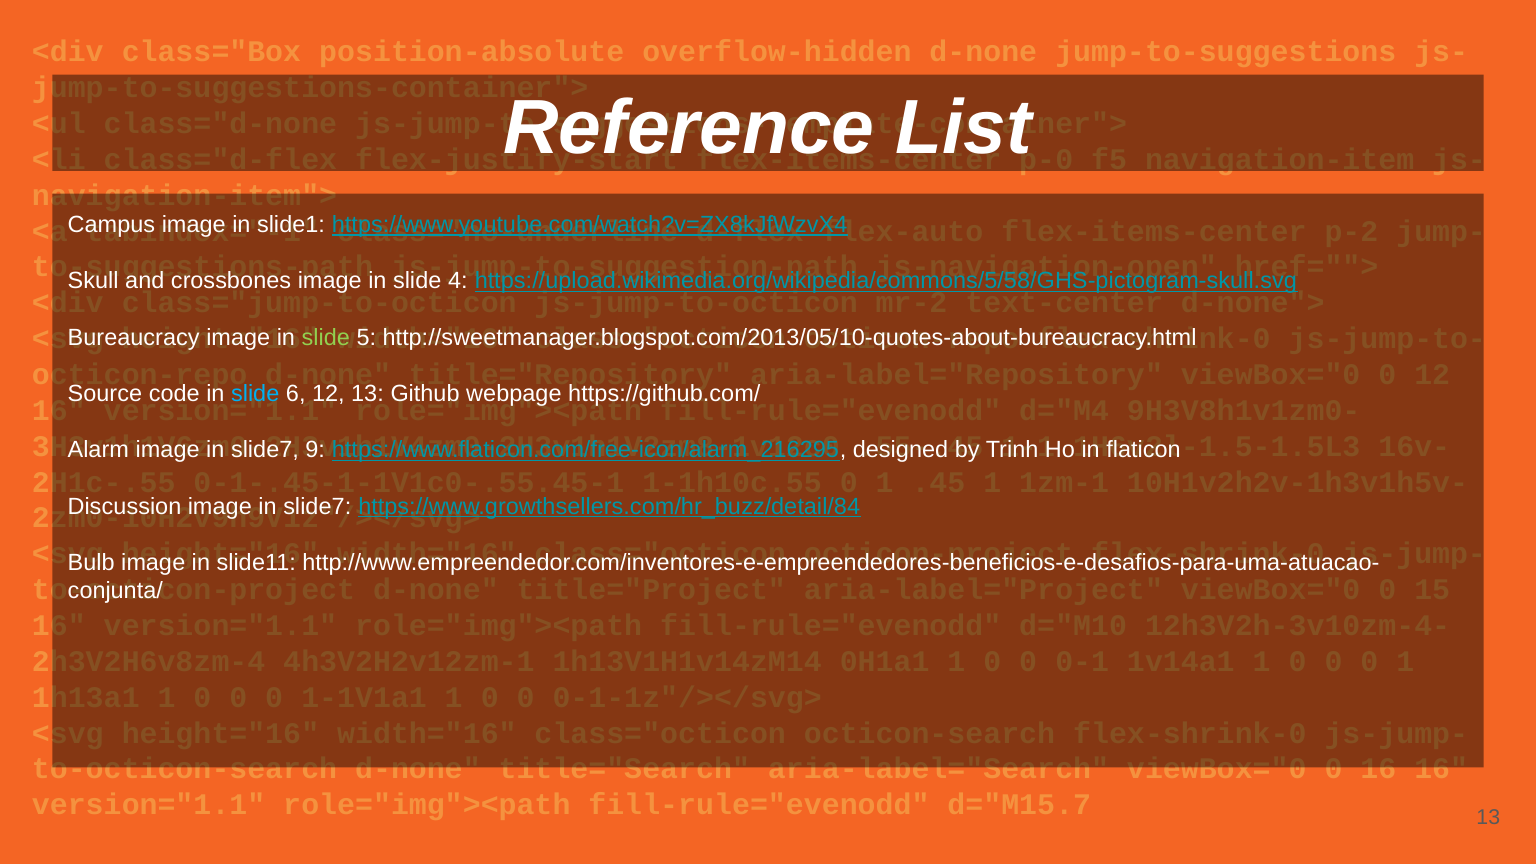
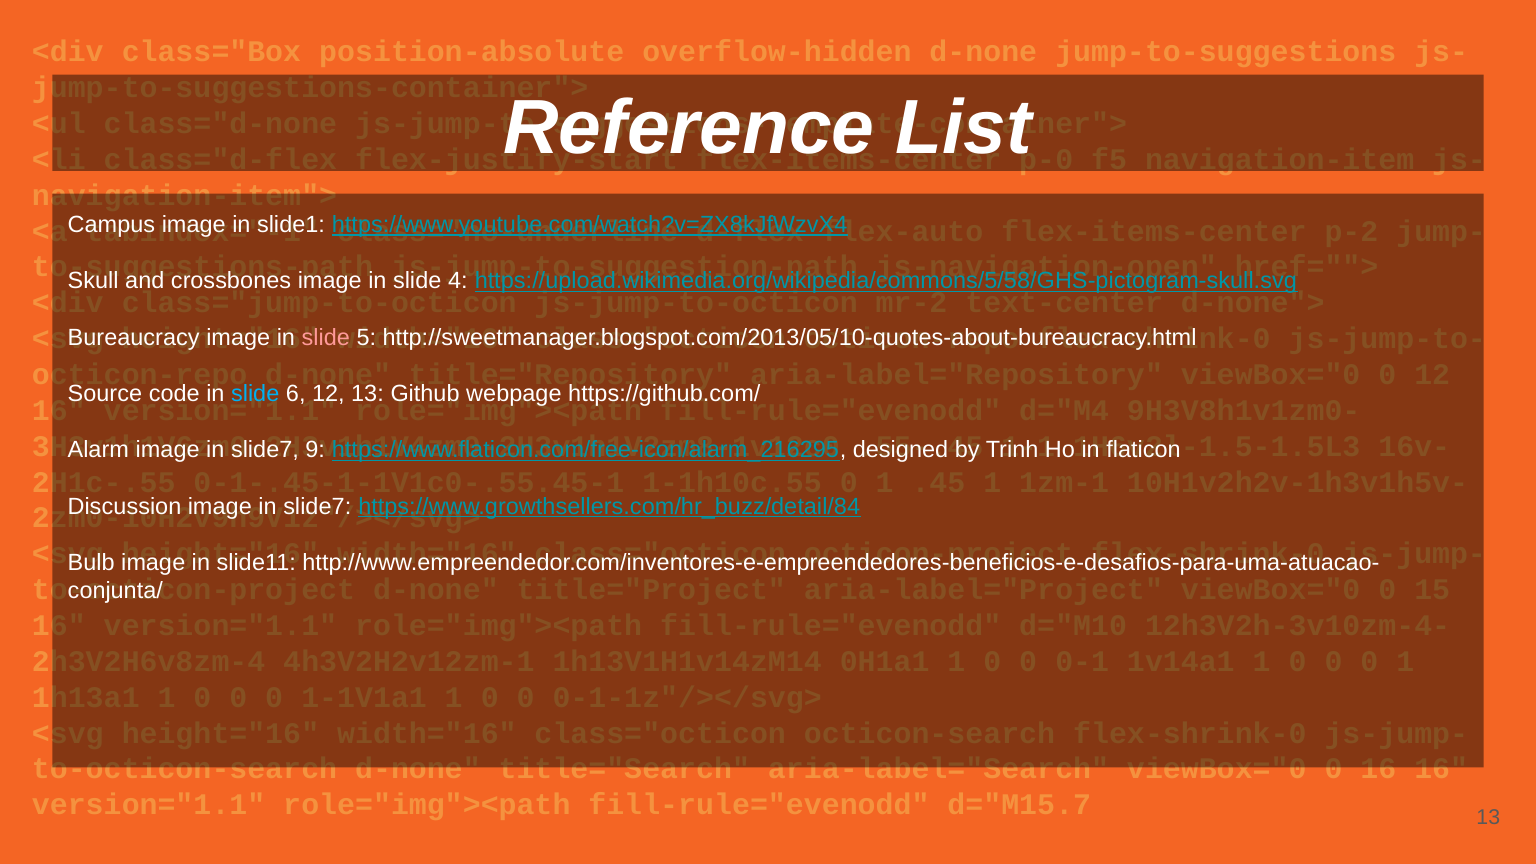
slide colour: light green -> pink (326, 337)
